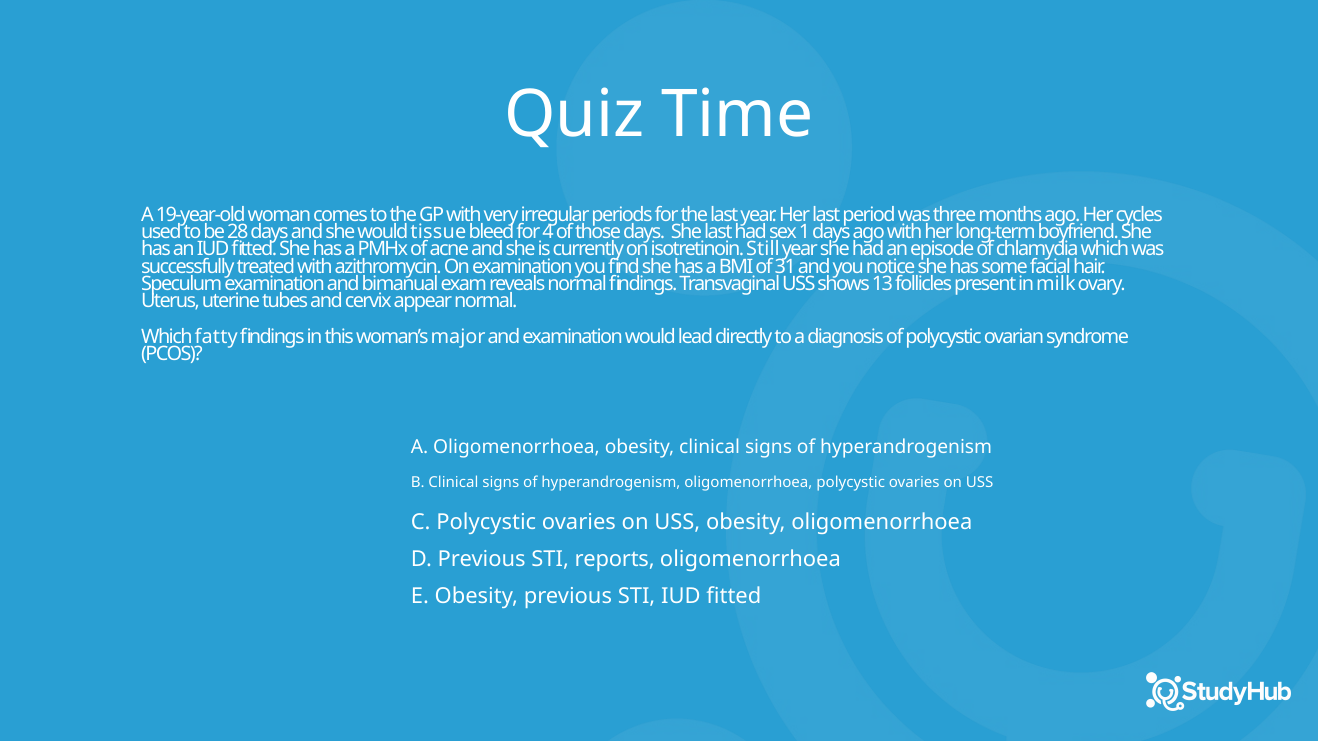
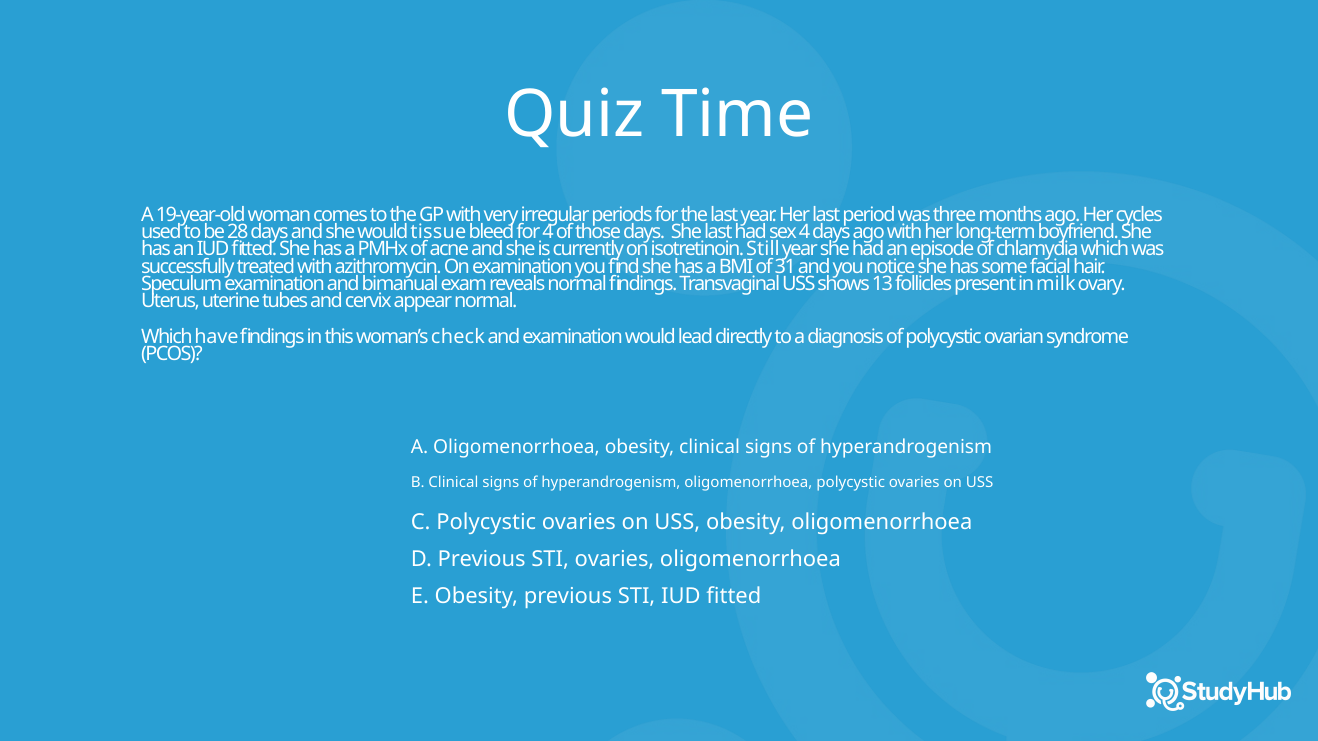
sex 1: 1 -> 4 (805, 232)
fatty: fatty -> have (216, 337)
major: major -> check (458, 337)
STI reports: reports -> ovaries (615, 559)
